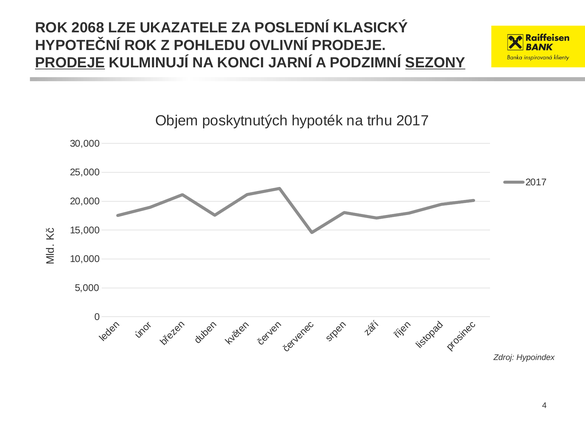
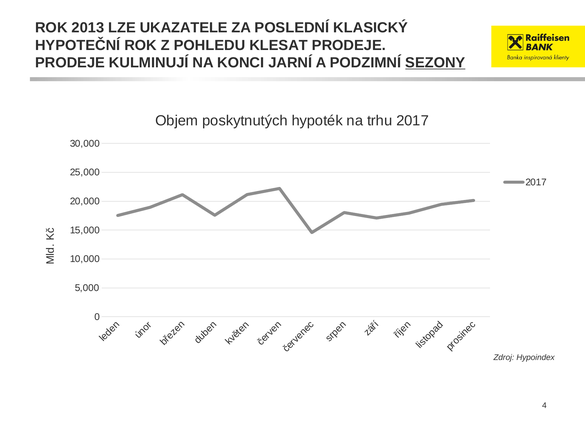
2068: 2068 -> 2013 (88, 28)
OVLIVNÍ: OVLIVNÍ -> KLESAT (279, 45)
PRODEJE underline: present -> none (70, 63)
